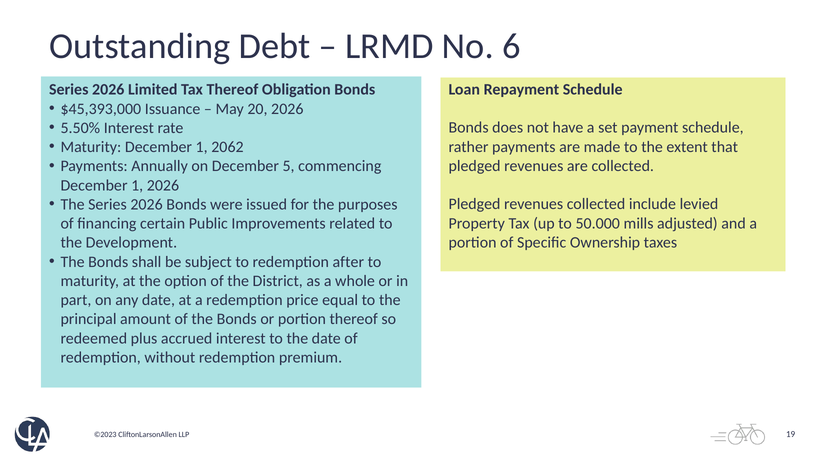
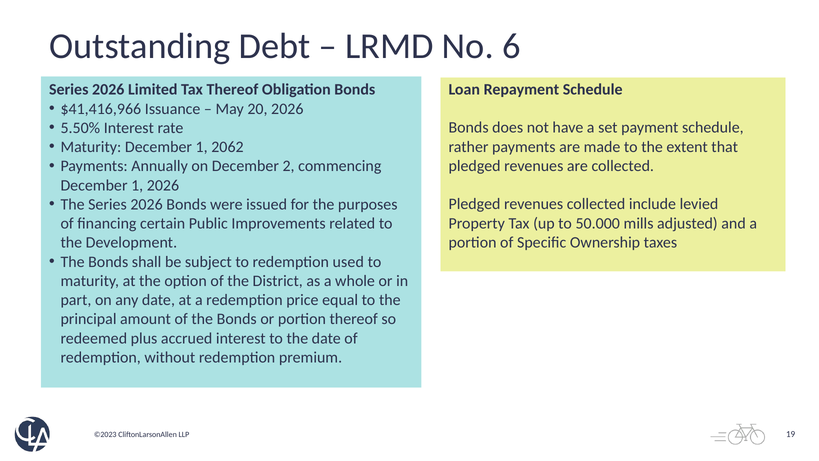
$45,393,000: $45,393,000 -> $41,416,966 (101, 109)
5: 5 -> 2 (289, 166)
after: after -> used (348, 262)
